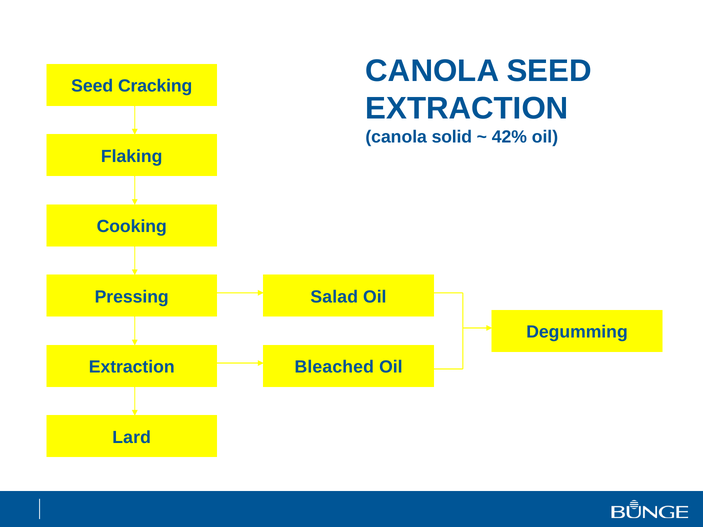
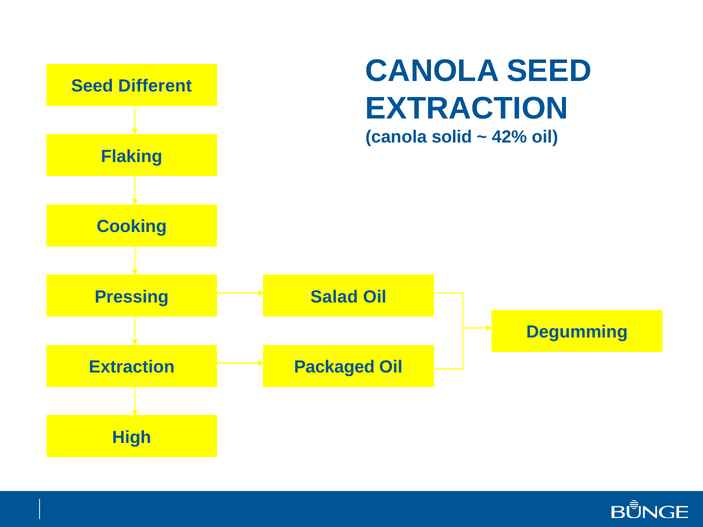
Cracking: Cracking -> Different (155, 86)
Bleached: Bleached -> Packaged (334, 367)
Lard: Lard -> High (132, 438)
